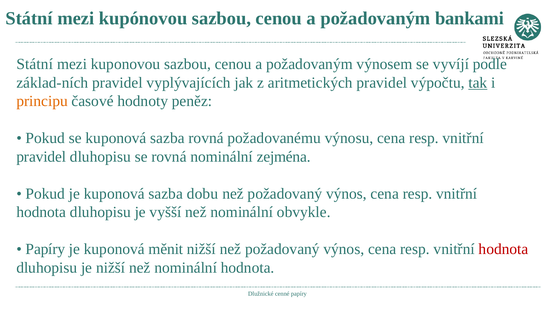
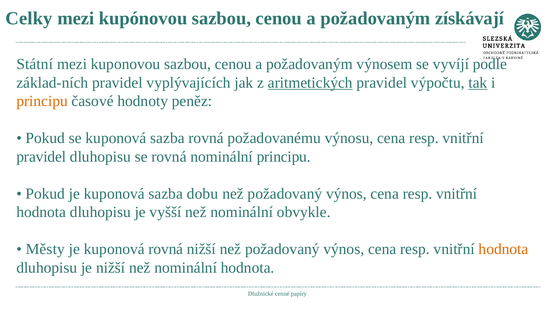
Státní: Státní -> Celky (29, 18)
bankami: bankami -> získávají (469, 18)
aritmetických underline: none -> present (310, 83)
nominální zejména: zejména -> principu (284, 157)
Papíry: Papíry -> Městy (45, 249)
kuponová měnit: měnit -> rovná (166, 249)
hodnota colour: red -> orange (503, 249)
